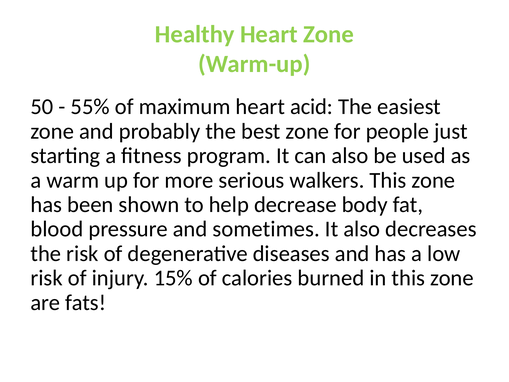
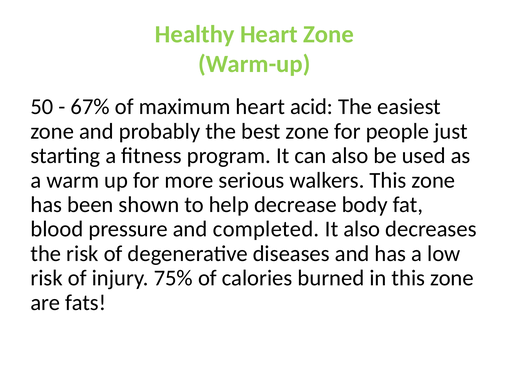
55%: 55% -> 67% (90, 107)
sometimes: sometimes -> completed (266, 229)
15%: 15% -> 75% (173, 278)
